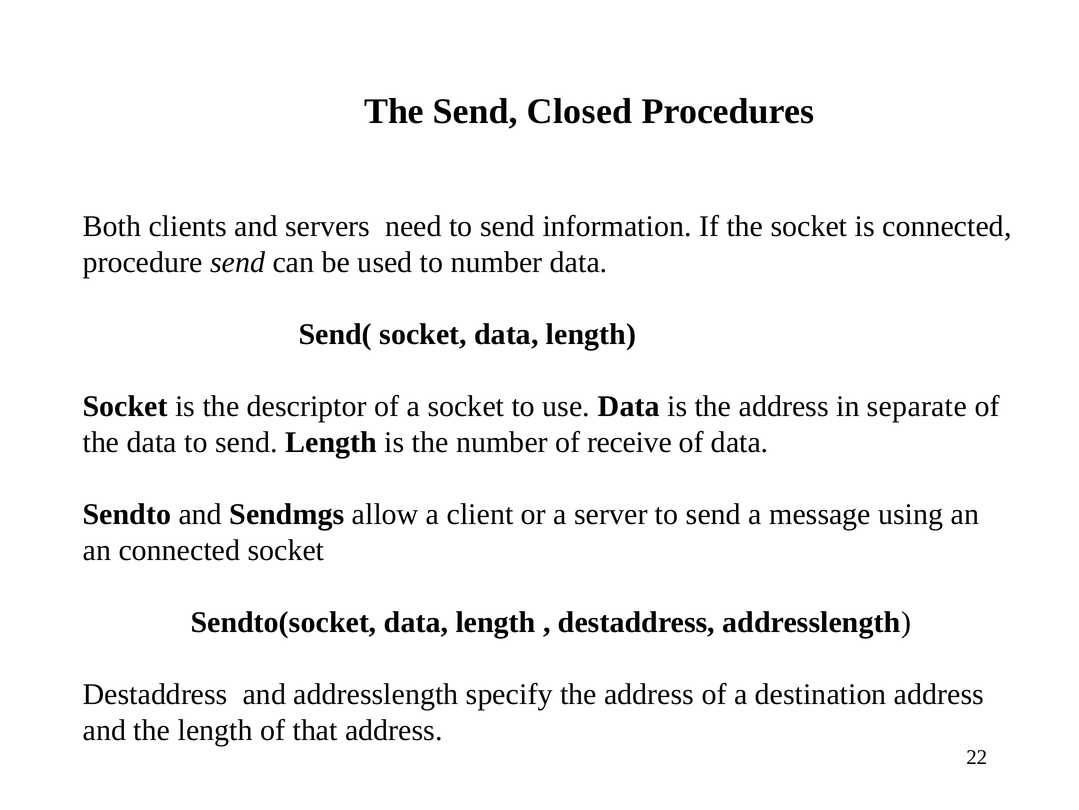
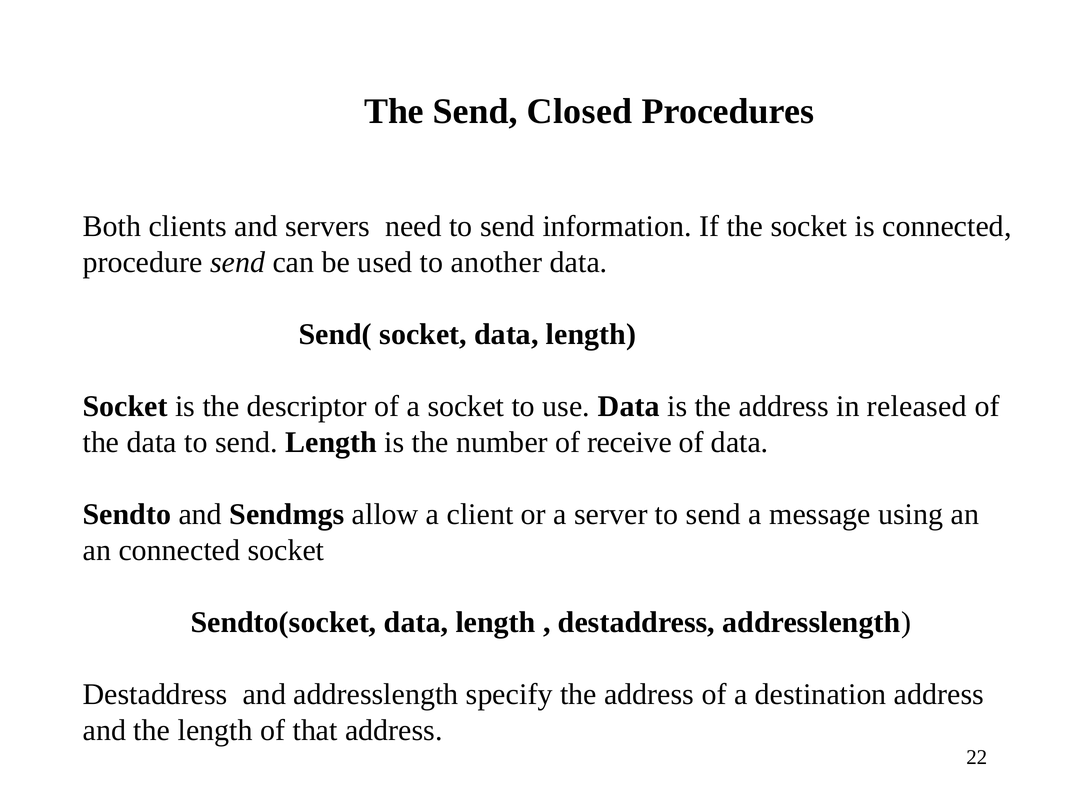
to number: number -> another (496, 262)
separate: separate -> released (917, 406)
